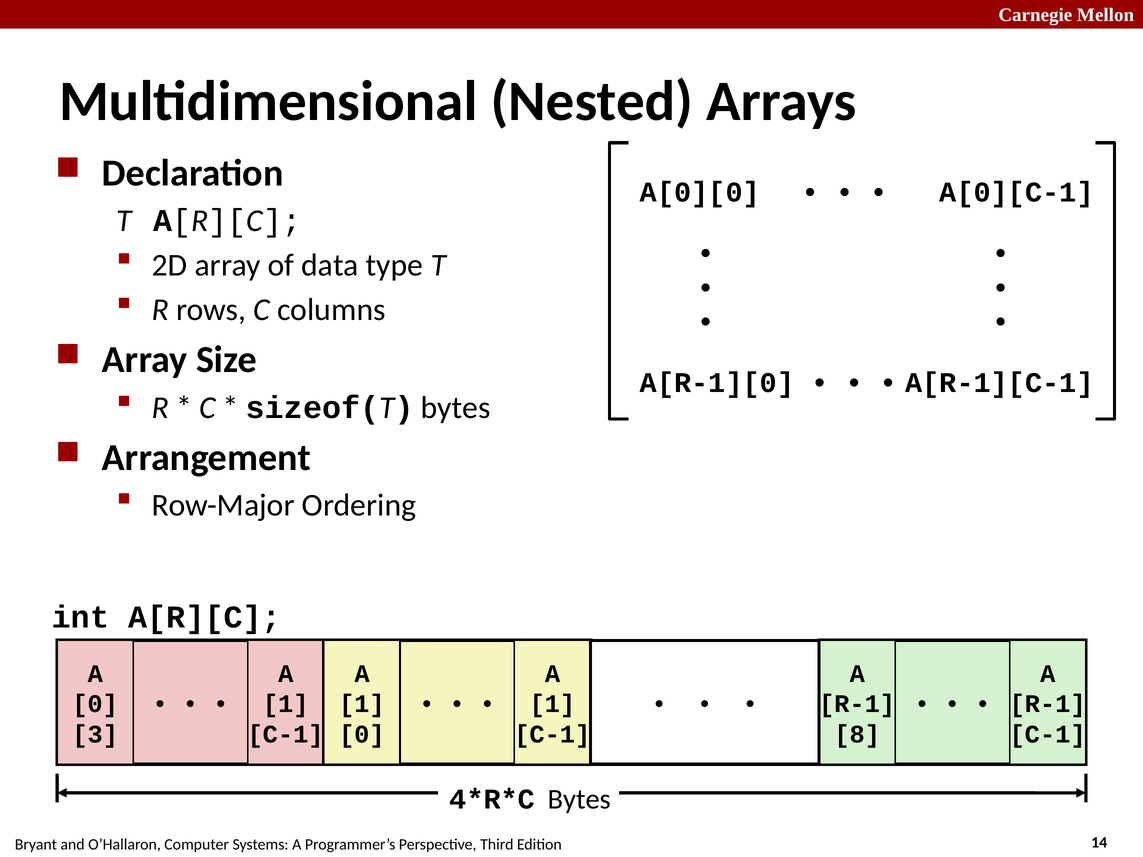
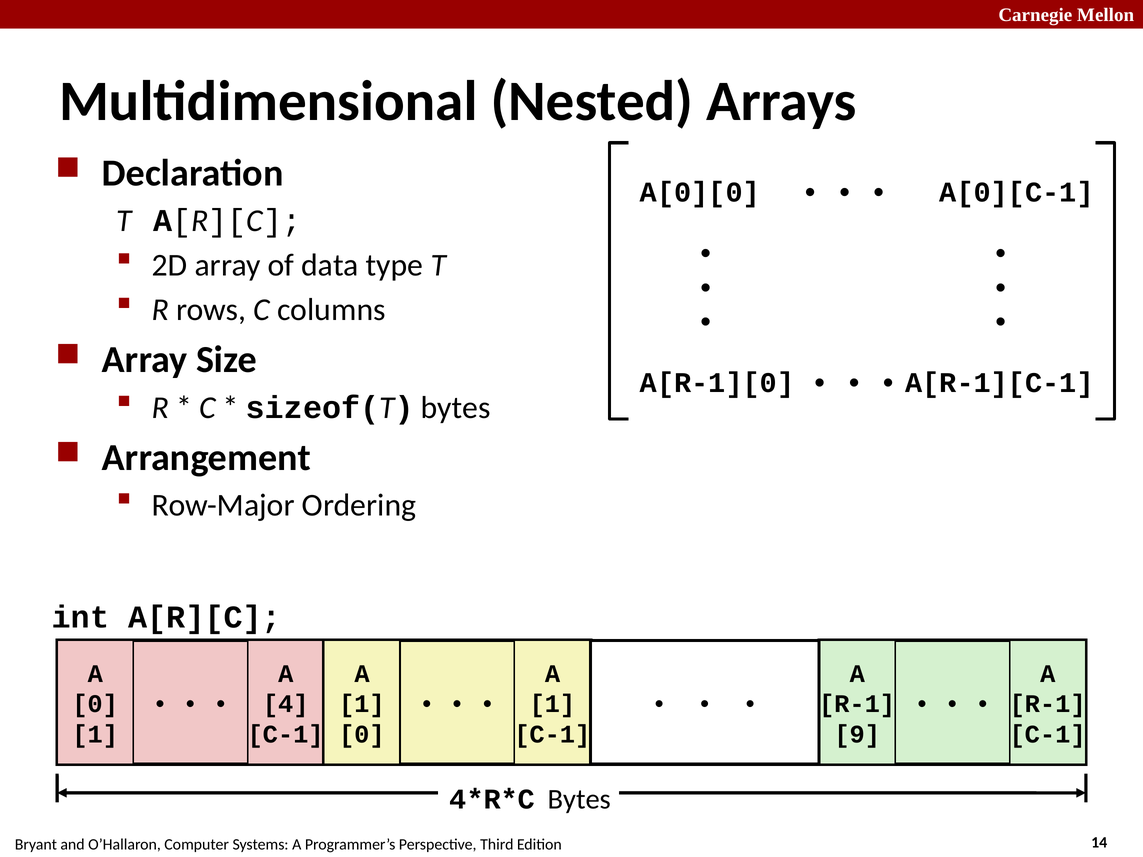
1: 1 -> 4 (286, 704)
3: 3 -> 1 (95, 735)
8: 8 -> 9 (857, 735)
